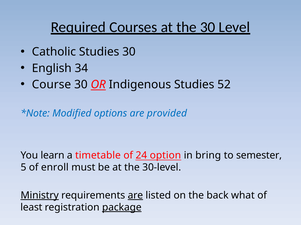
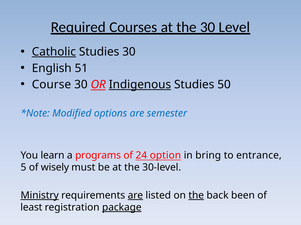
Catholic underline: none -> present (54, 52)
34: 34 -> 51 (81, 68)
Indigenous underline: none -> present (140, 85)
52: 52 -> 50 (224, 85)
provided: provided -> semester (167, 114)
timetable: timetable -> programs (98, 156)
semester: semester -> entrance (259, 156)
enroll: enroll -> wisely (55, 168)
the underline: none -> present (196, 196)
what: what -> been (243, 196)
